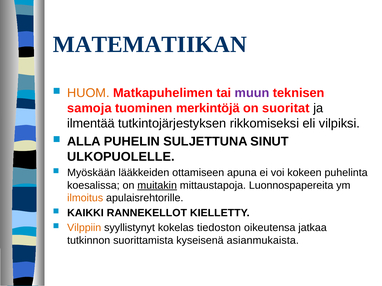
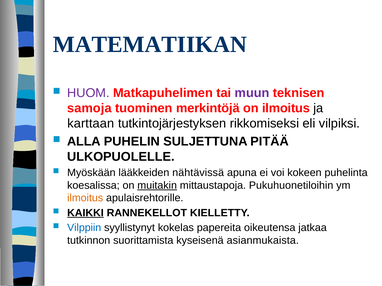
HUOM colour: orange -> purple (88, 93)
on suoritat: suoritat -> ilmoitus (286, 108)
ilmentää: ilmentää -> karttaan (91, 124)
SINUT: SINUT -> PITÄÄ (270, 142)
ottamiseen: ottamiseen -> nähtävissä (198, 173)
Luonnospapereita: Luonnospapereita -> Pukuhuonetiloihin (291, 186)
KAIKKI underline: none -> present (85, 213)
Vilppiin colour: orange -> blue (84, 228)
tiedoston: tiedoston -> papereita (219, 228)
